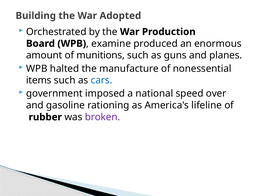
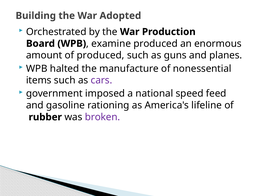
of munitions: munitions -> produced (101, 55)
cars colour: blue -> purple (101, 80)
over: over -> feed (216, 93)
